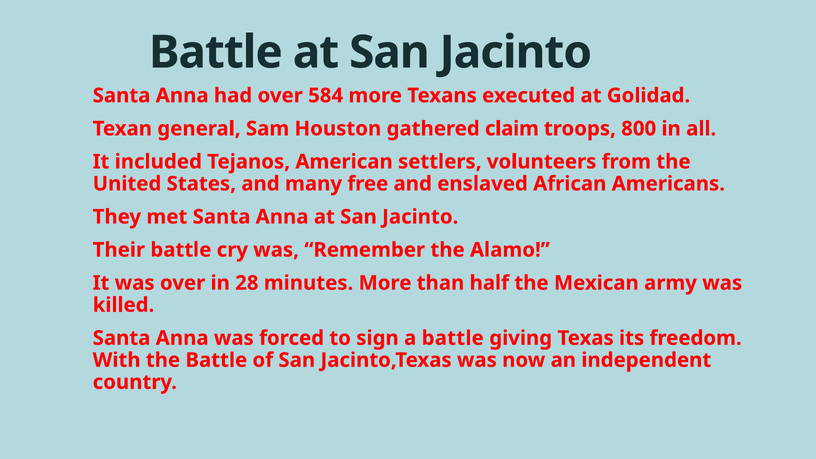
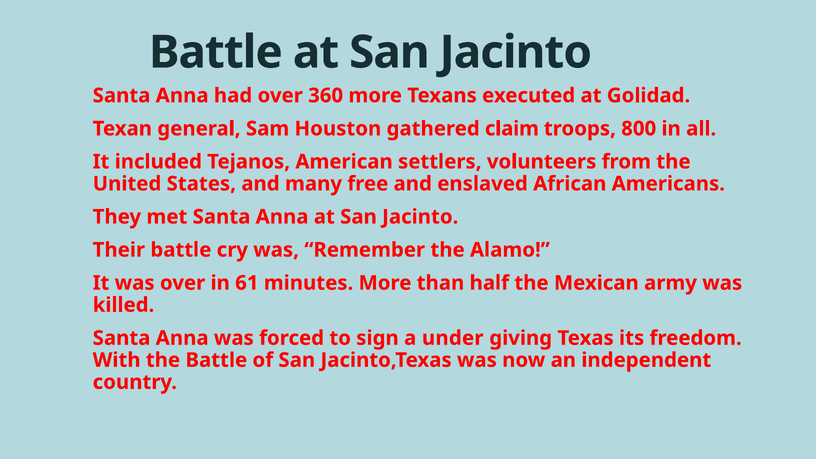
584: 584 -> 360 (326, 96)
28: 28 -> 61 (247, 283)
a battle: battle -> under (453, 338)
